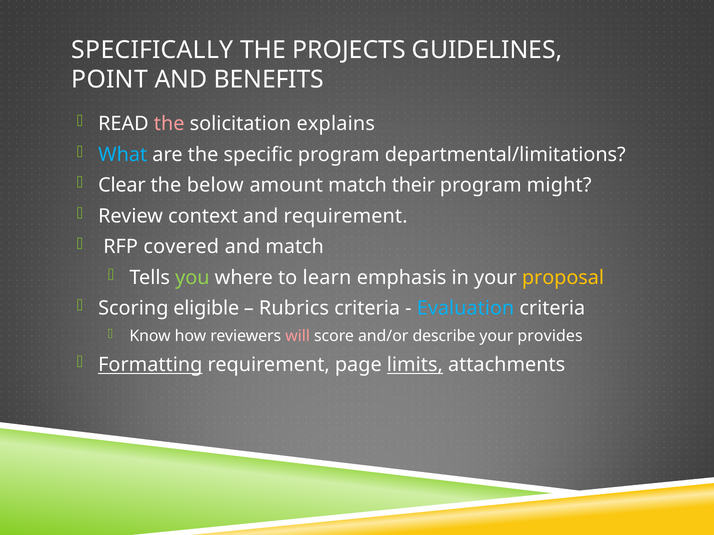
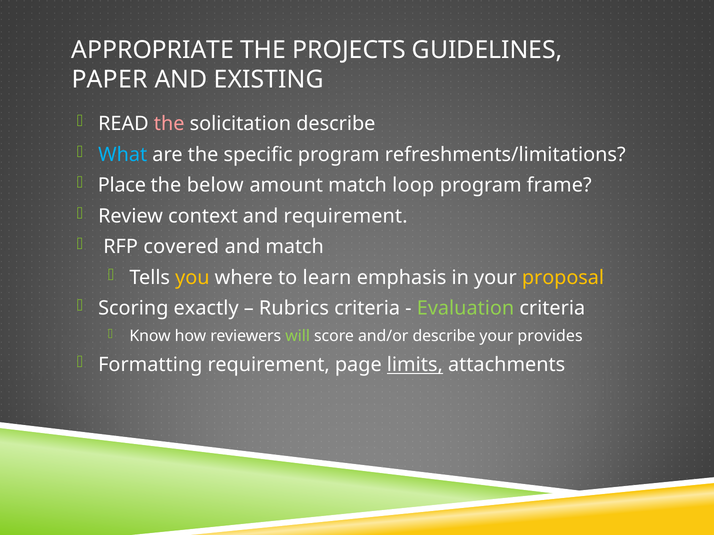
SPECIFICALLY: SPECIFICALLY -> APPROPRIATE (153, 50)
POINT: POINT -> PAPER (110, 80)
BENEFITS: BENEFITS -> EXISTING (269, 80)
solicitation explains: explains -> describe (336, 124)
departmental/limitations: departmental/limitations -> refreshments/limitations (505, 155)
Clear: Clear -> Place (122, 185)
their: their -> loop (413, 185)
might: might -> frame (559, 185)
you colour: light green -> yellow (192, 278)
eligible: eligible -> exactly (206, 308)
Evaluation colour: light blue -> light green (466, 308)
will colour: pink -> light green (298, 337)
Formatting underline: present -> none (150, 365)
